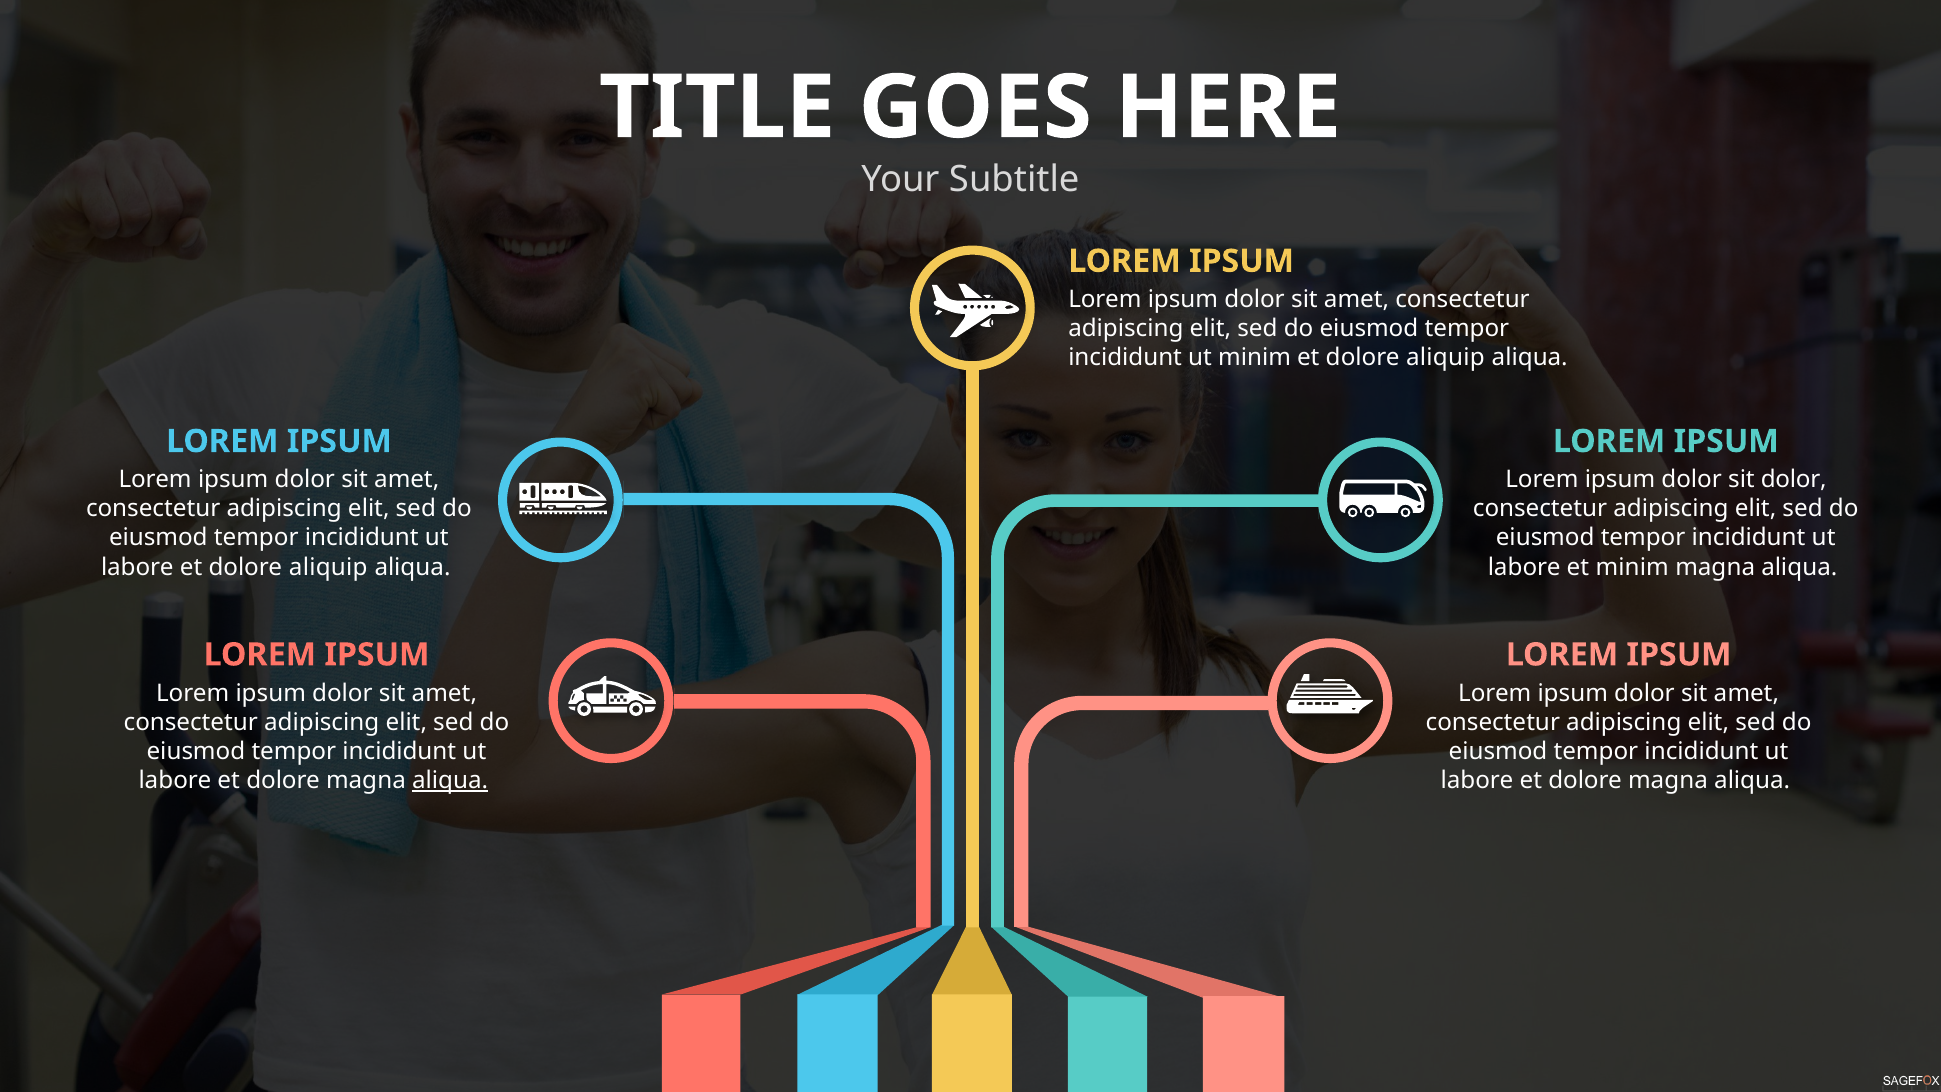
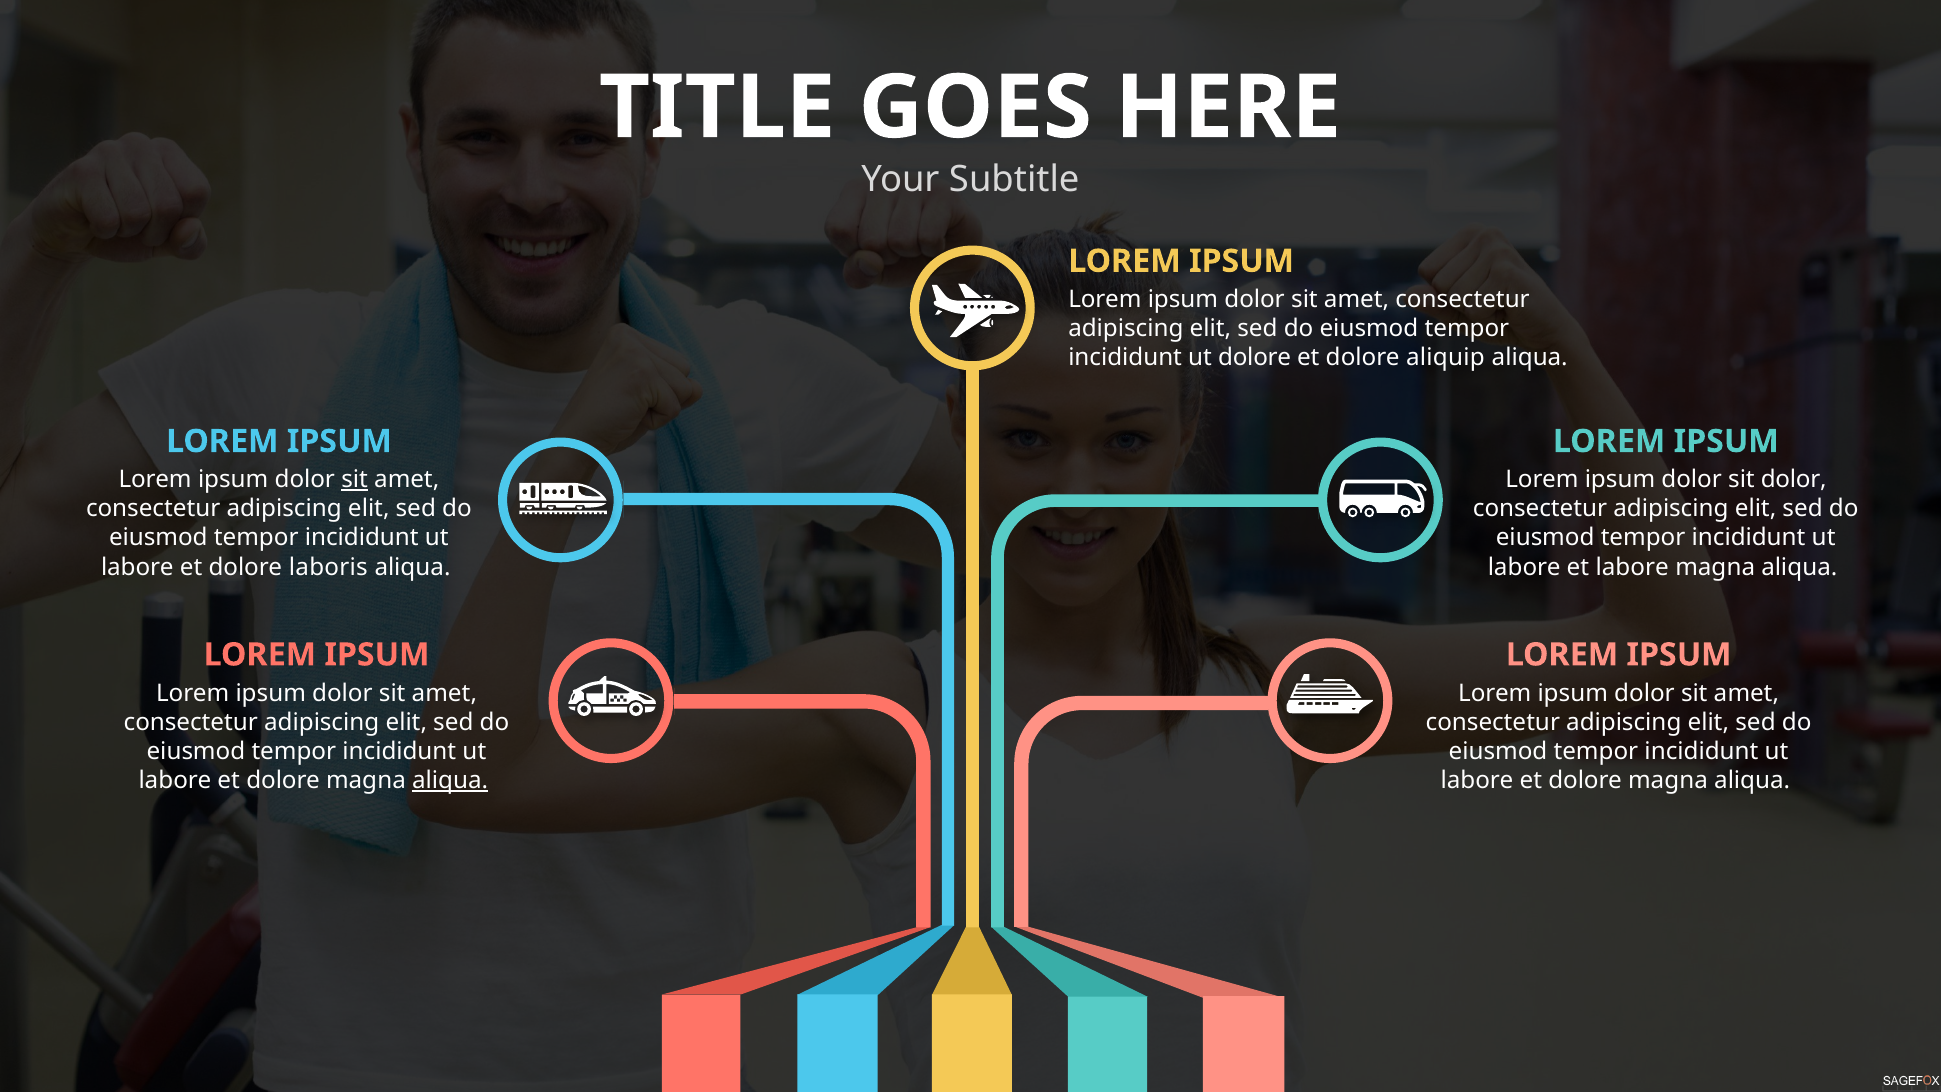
ut minim: minim -> dolore (1255, 358)
sit underline: none -> present (355, 480)
labore et dolore aliquip: aliquip -> laboris (328, 567)
et minim: minim -> labore (1632, 567)
